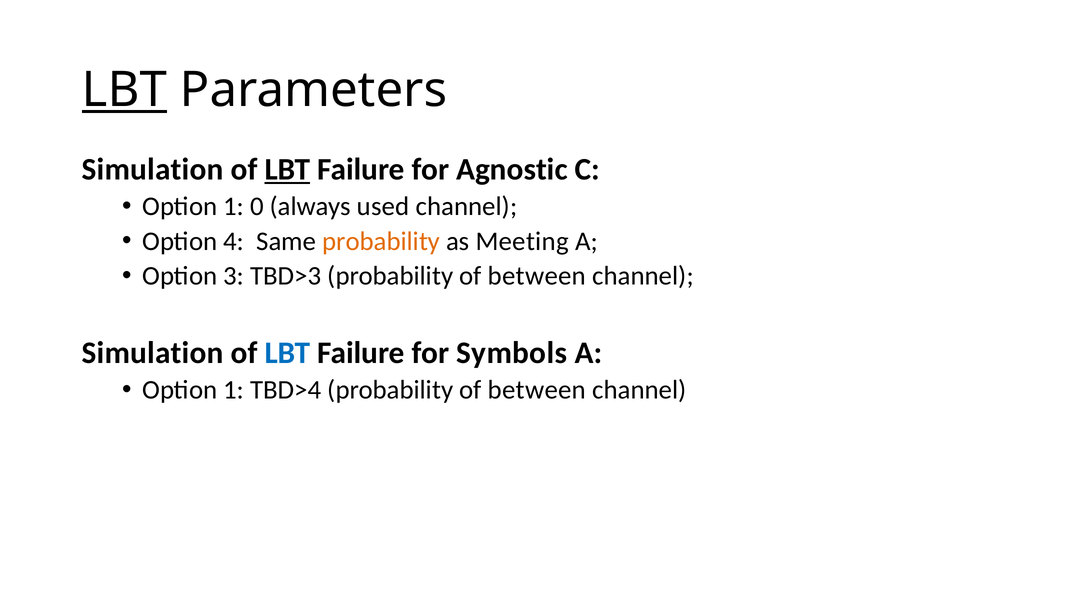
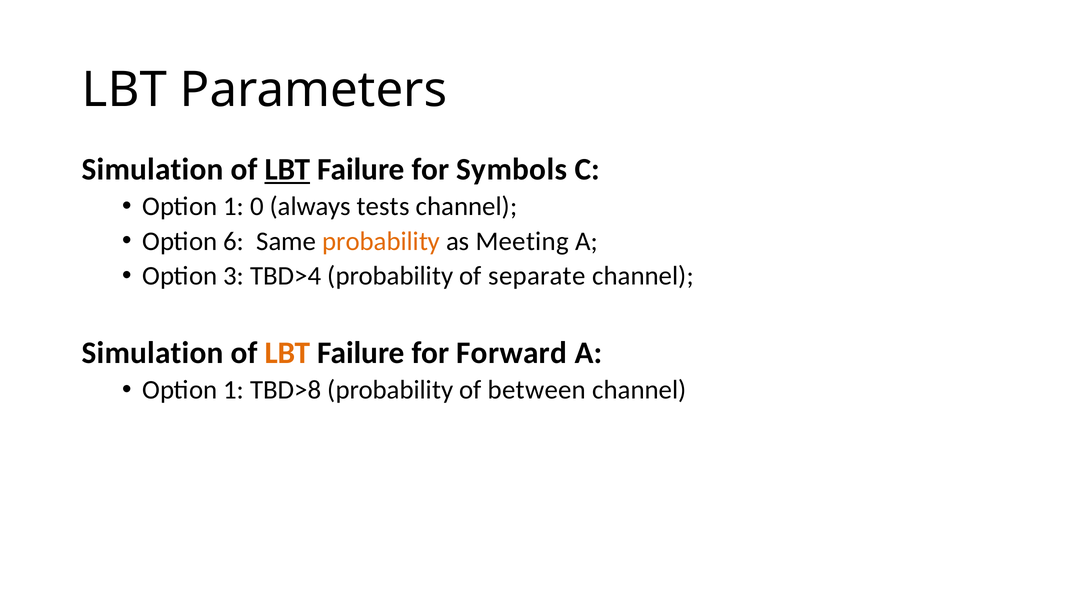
LBT underline: present -> none (124, 90)
Agnostic: Agnostic -> Symbols (512, 170)
used: used -> tests (383, 207)
4: 4 -> 6 (234, 241)
TBD>3: TBD>3 -> TBD>4 (286, 276)
between: between -> separate (537, 276)
LBT colour: blue -> orange (287, 353)
Symbols: Symbols -> Forward (512, 353)
TBD>4: TBD>4 -> TBD>8 (286, 390)
